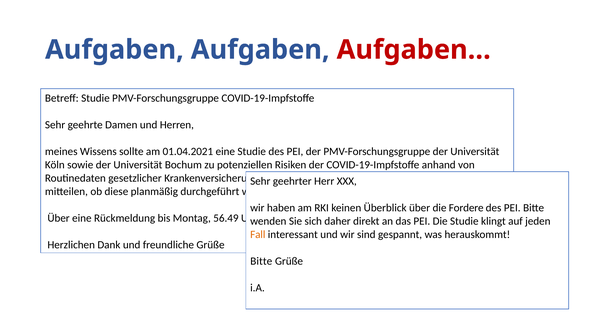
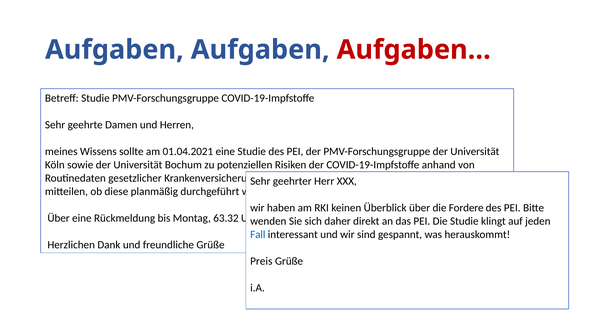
56.49: 56.49 -> 63.32 (226, 218)
Fall colour: orange -> blue (258, 234)
Bitte: Bitte -> Preis (261, 261)
